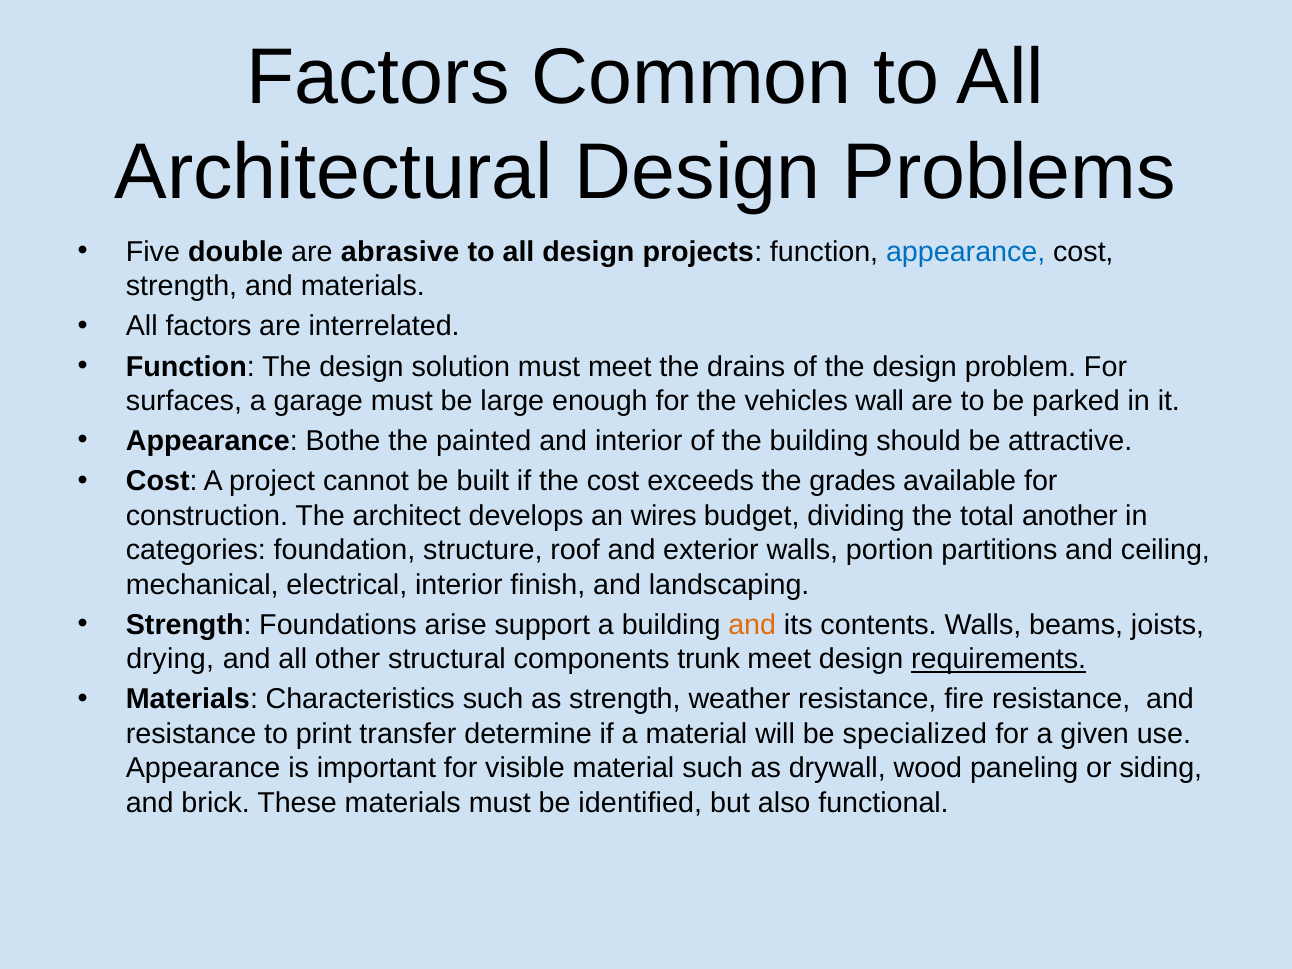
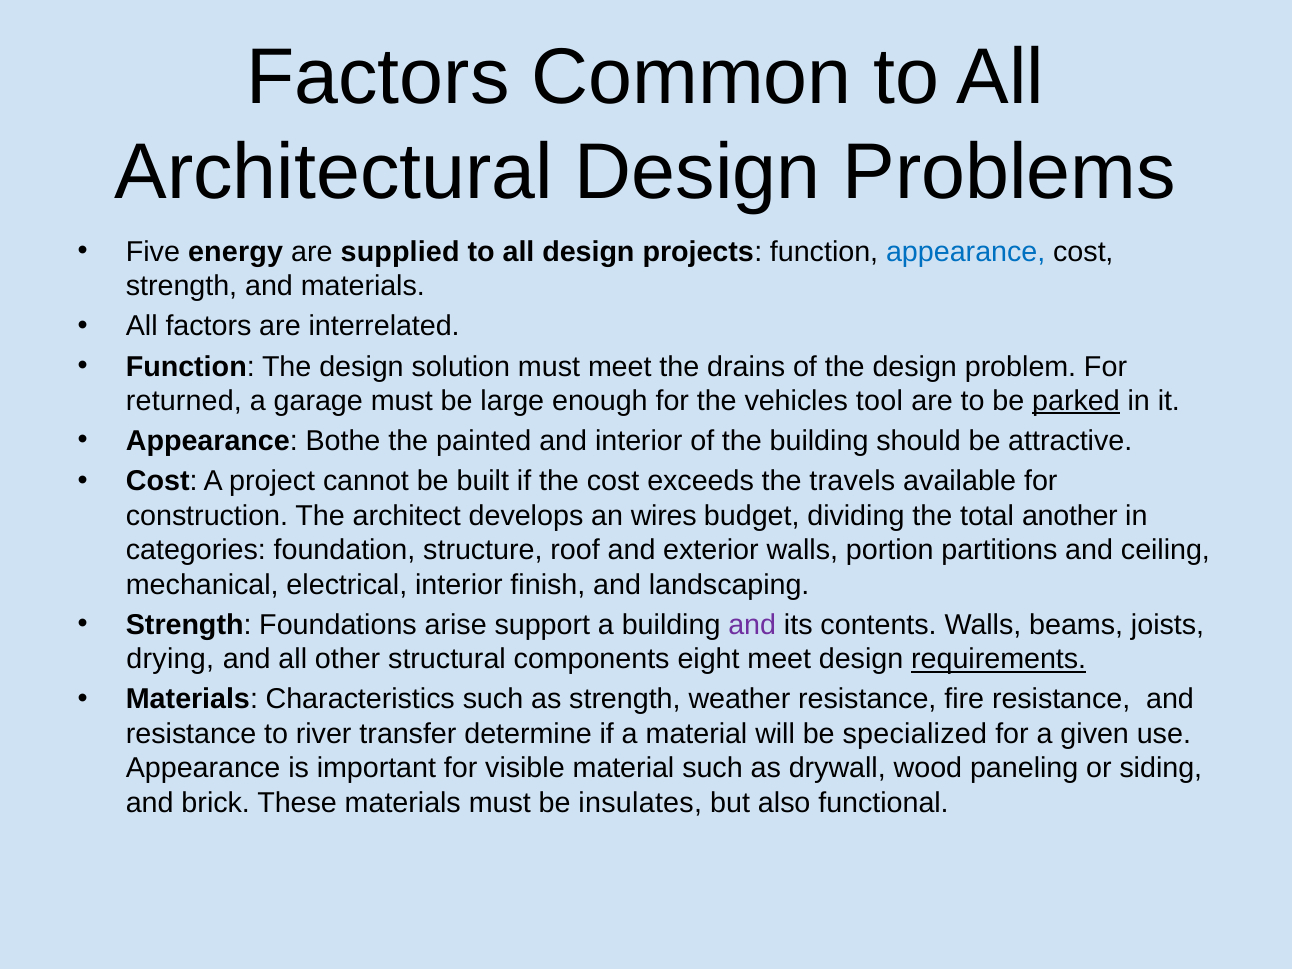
double: double -> energy (236, 252)
abrasive: abrasive -> supplied (400, 252)
surfaces: surfaces -> returned (184, 401)
wall: wall -> tool (879, 401)
parked underline: none -> present (1076, 401)
grades: grades -> travels (852, 481)
and colour: orange -> purple (752, 625)
trunk: trunk -> eight (709, 659)
print: print -> river (324, 734)
identified: identified -> insulates (640, 803)
